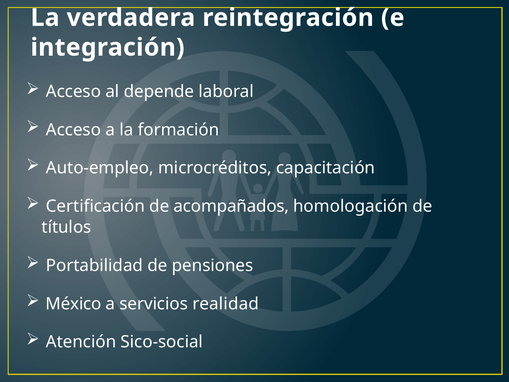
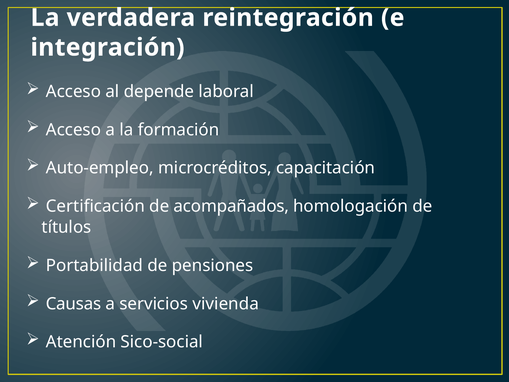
México: México -> Causas (74, 304)
realidad: realidad -> vivienda (226, 304)
